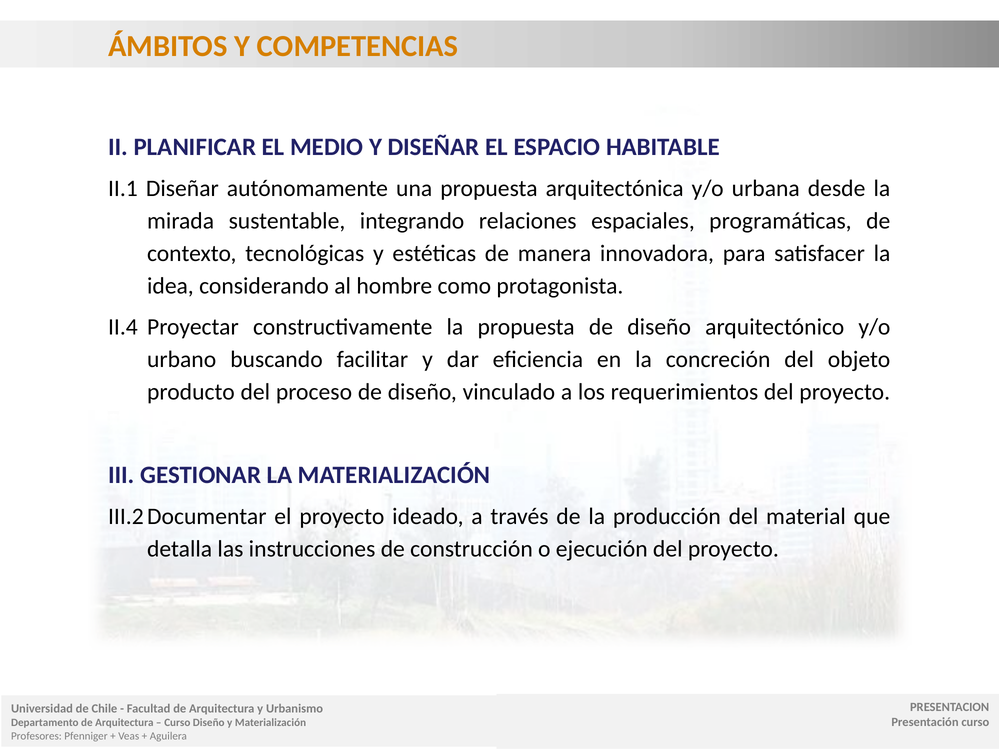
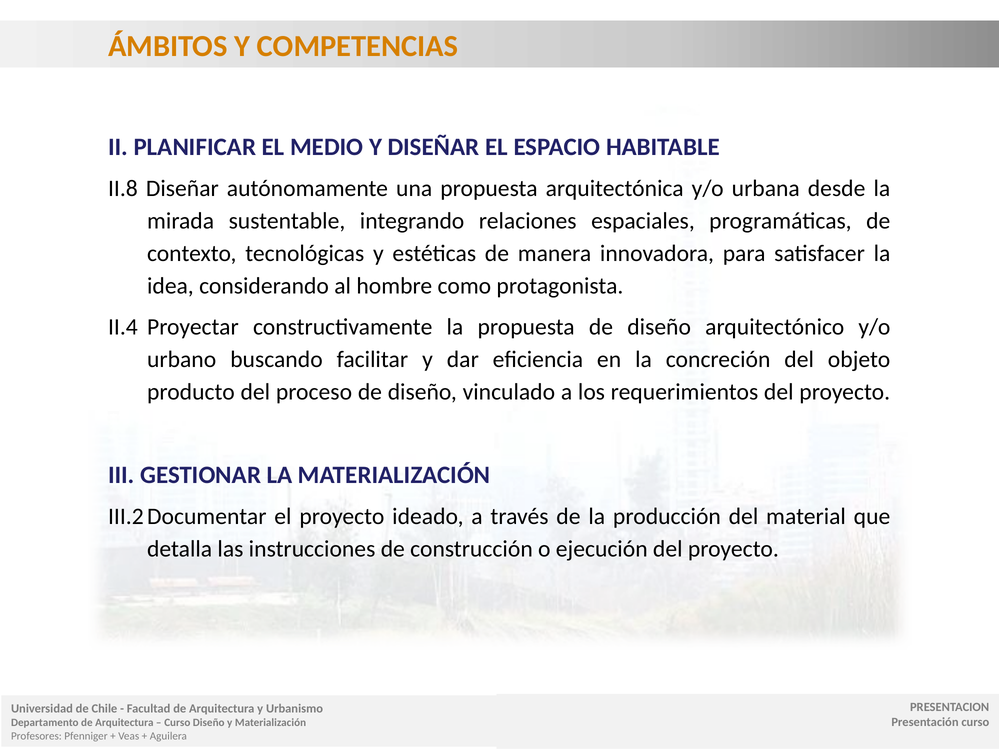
II.1: II.1 -> II.8 (123, 189)
